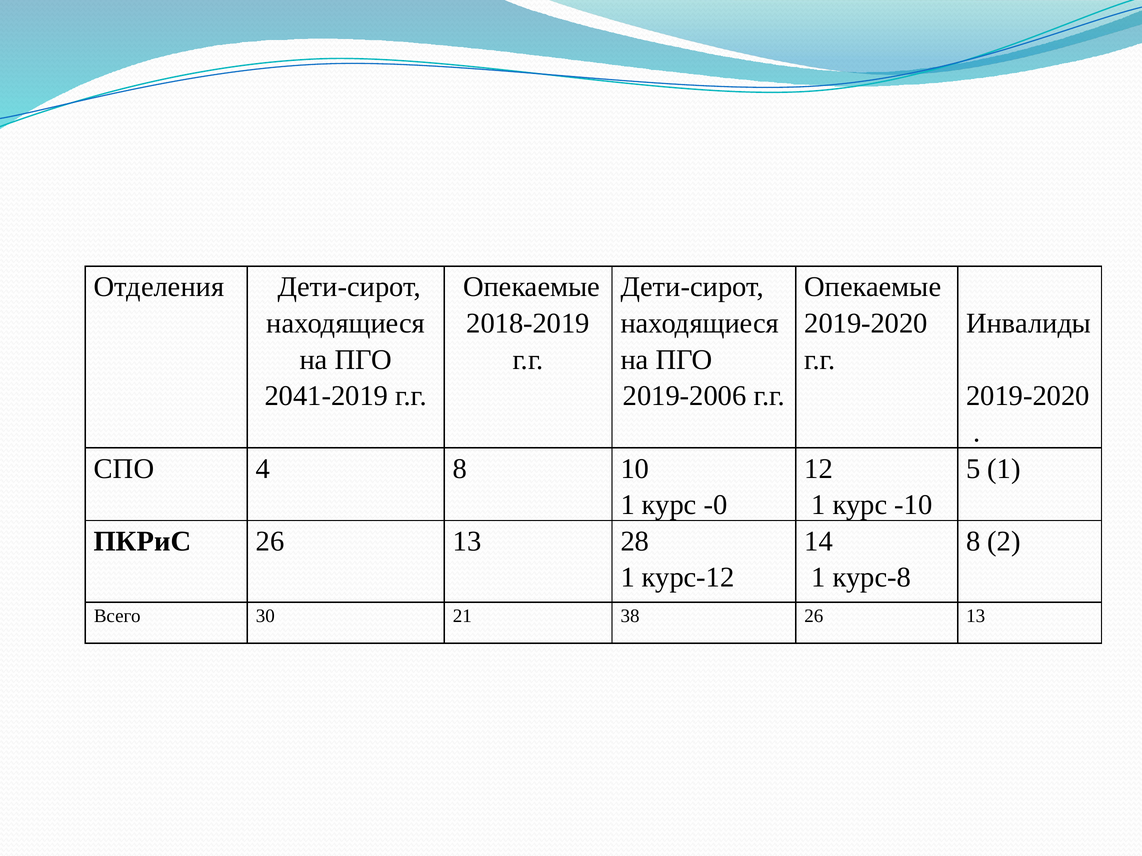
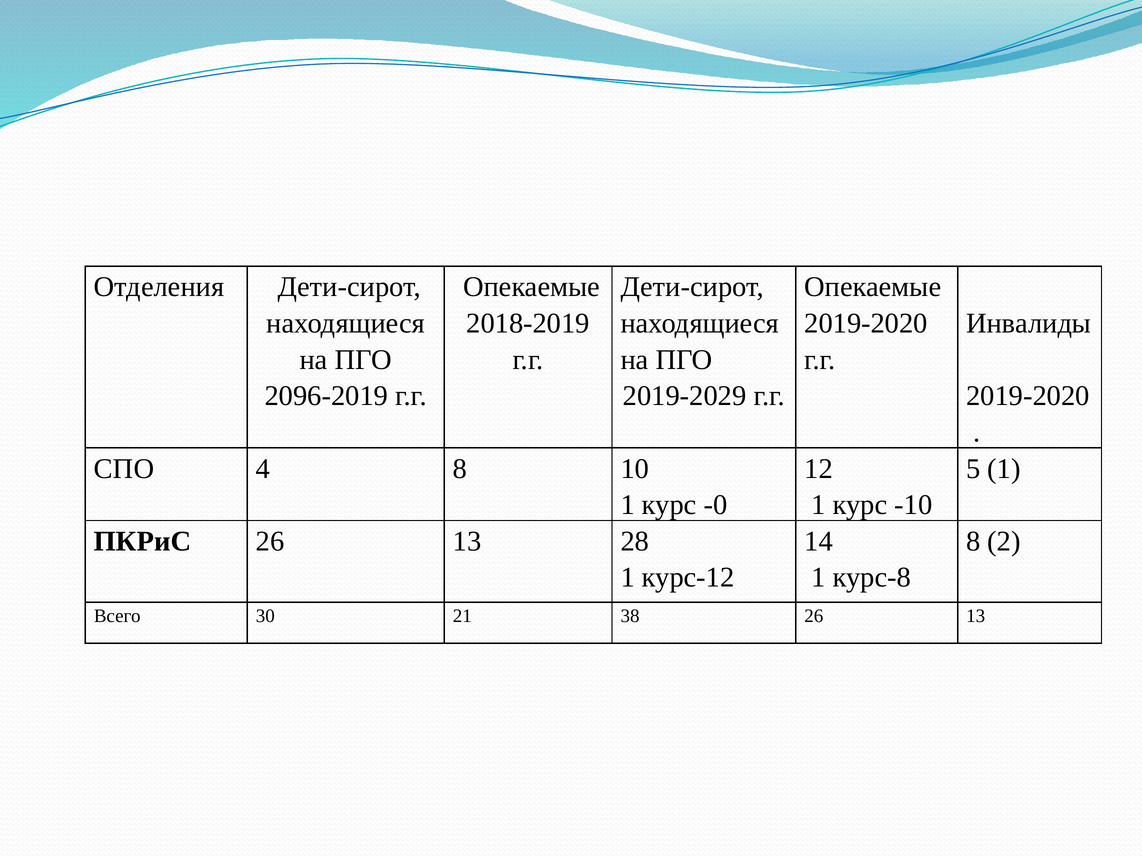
2041-2019: 2041-2019 -> 2096-2019 (326, 396)
2019-2006: 2019-2006 -> 2019-2029 (685, 396)
